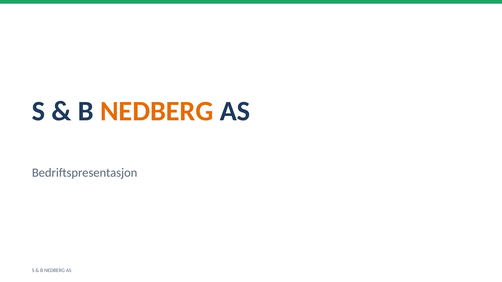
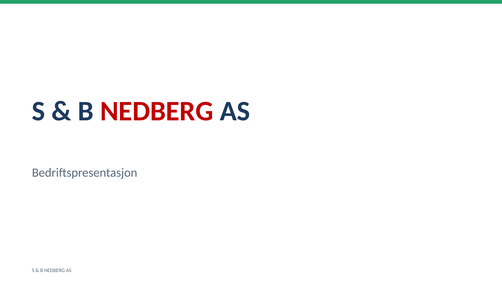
NEDBERG colour: orange -> red (157, 111)
